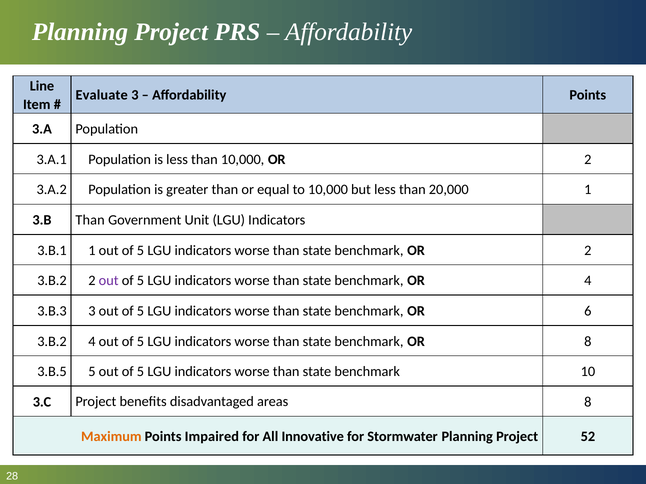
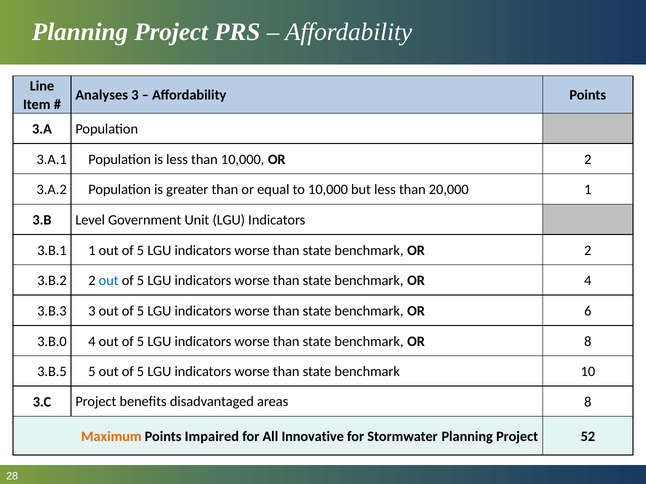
Evaluate: Evaluate -> Analyses (102, 95)
3.B Than: Than -> Level (90, 220)
out colour: purple -> blue (109, 281)
3.B.2: 3.B.2 -> 3.B.0 (52, 342)
